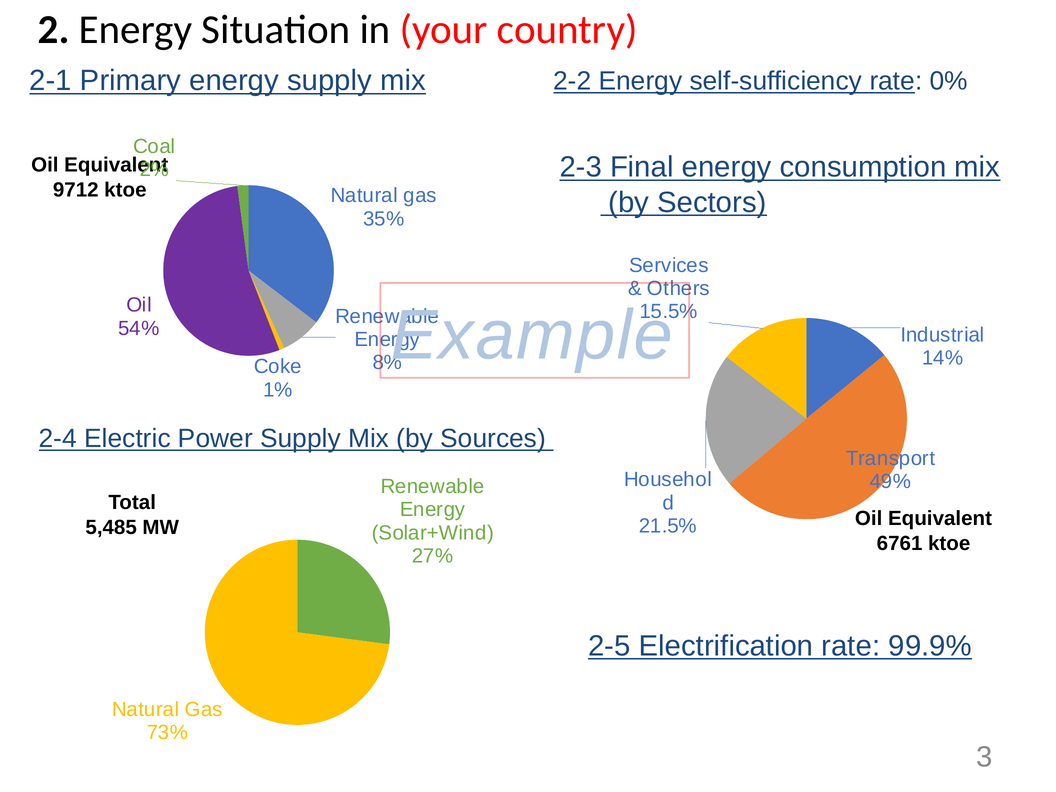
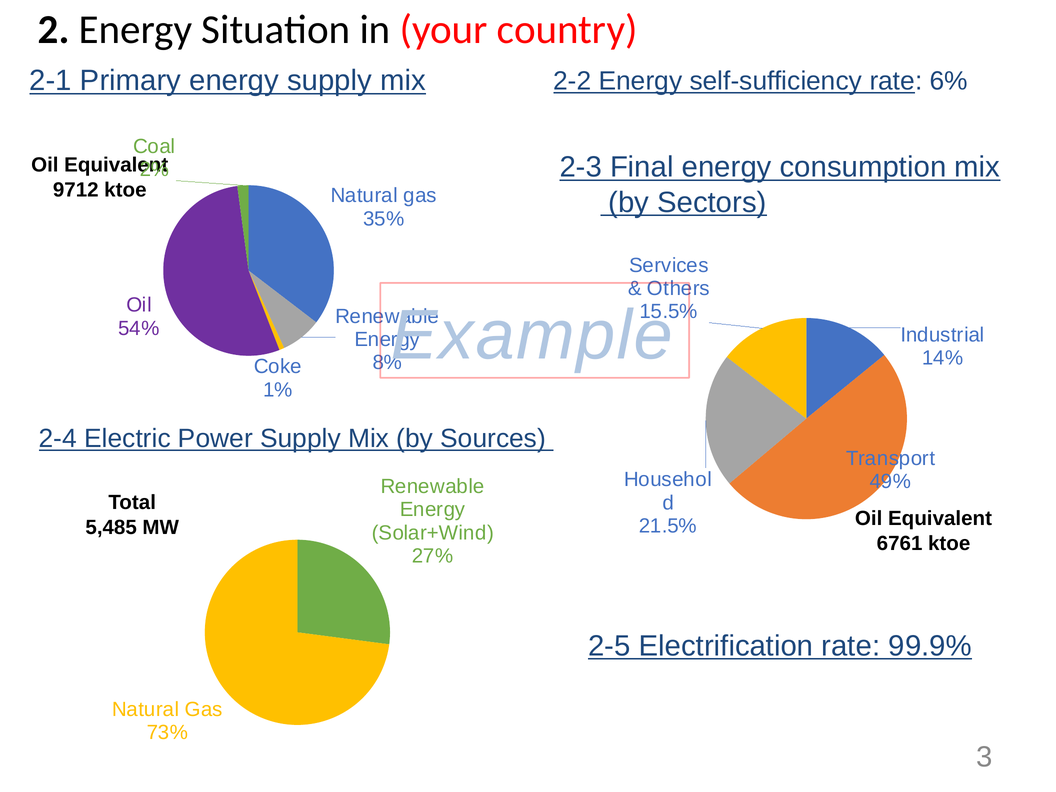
0%: 0% -> 6% (949, 81)
